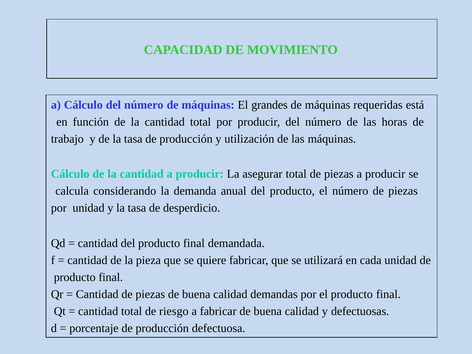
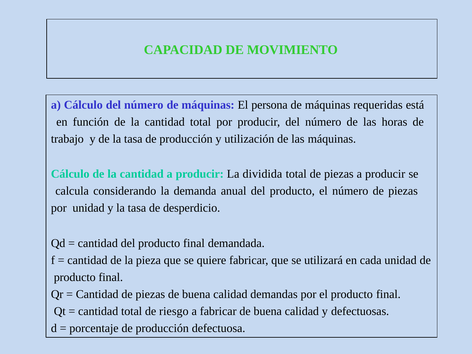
grandes: grandes -> persona (269, 105)
asegurar: asegurar -> dividida (262, 174)
